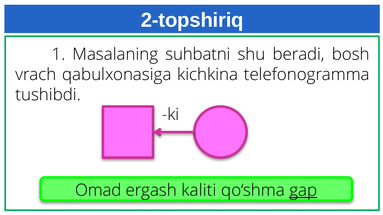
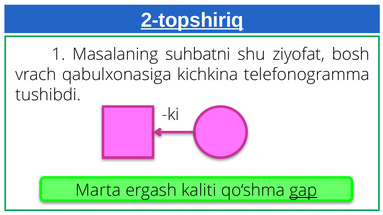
2-topshiriq underline: none -> present (192, 20)
beradi: beradi -> ziyofat (299, 55)
Omad: Omad -> Marta (98, 191)
